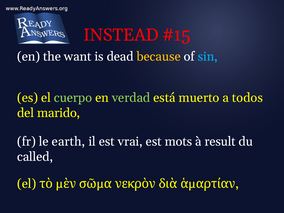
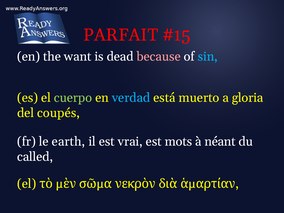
INSTEAD: INSTEAD -> PARFAIT (121, 35)
because colour: yellow -> pink (159, 57)
verdad colour: light green -> light blue (131, 98)
todos: todos -> gloria (248, 98)
marido: marido -> coupés (58, 113)
result: result -> néant (220, 142)
